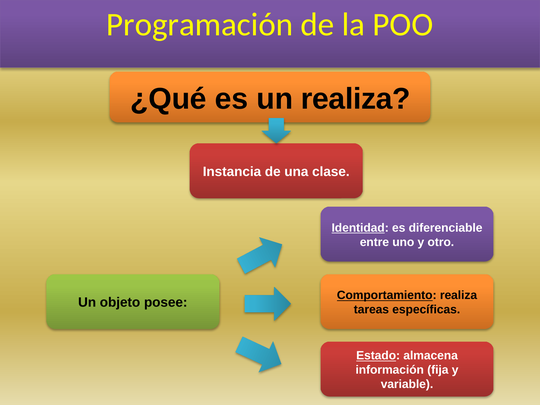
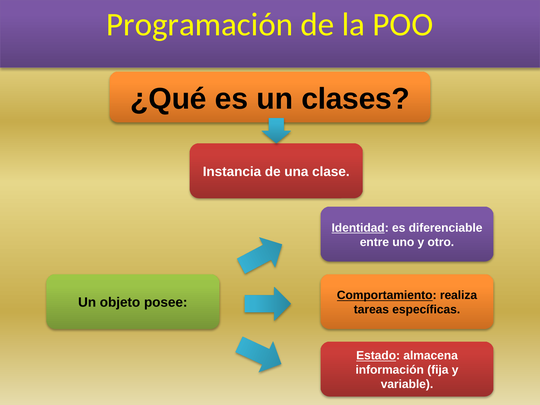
un realiza: realiza -> clases (356, 99)
